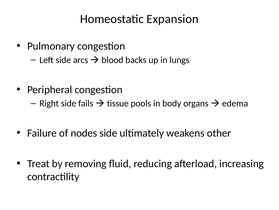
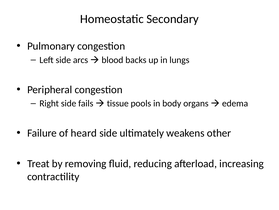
Expansion: Expansion -> Secondary (173, 19)
nodes: nodes -> heard (84, 133)
